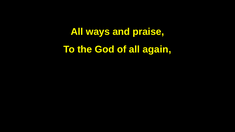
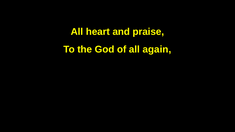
ways: ways -> heart (98, 32)
